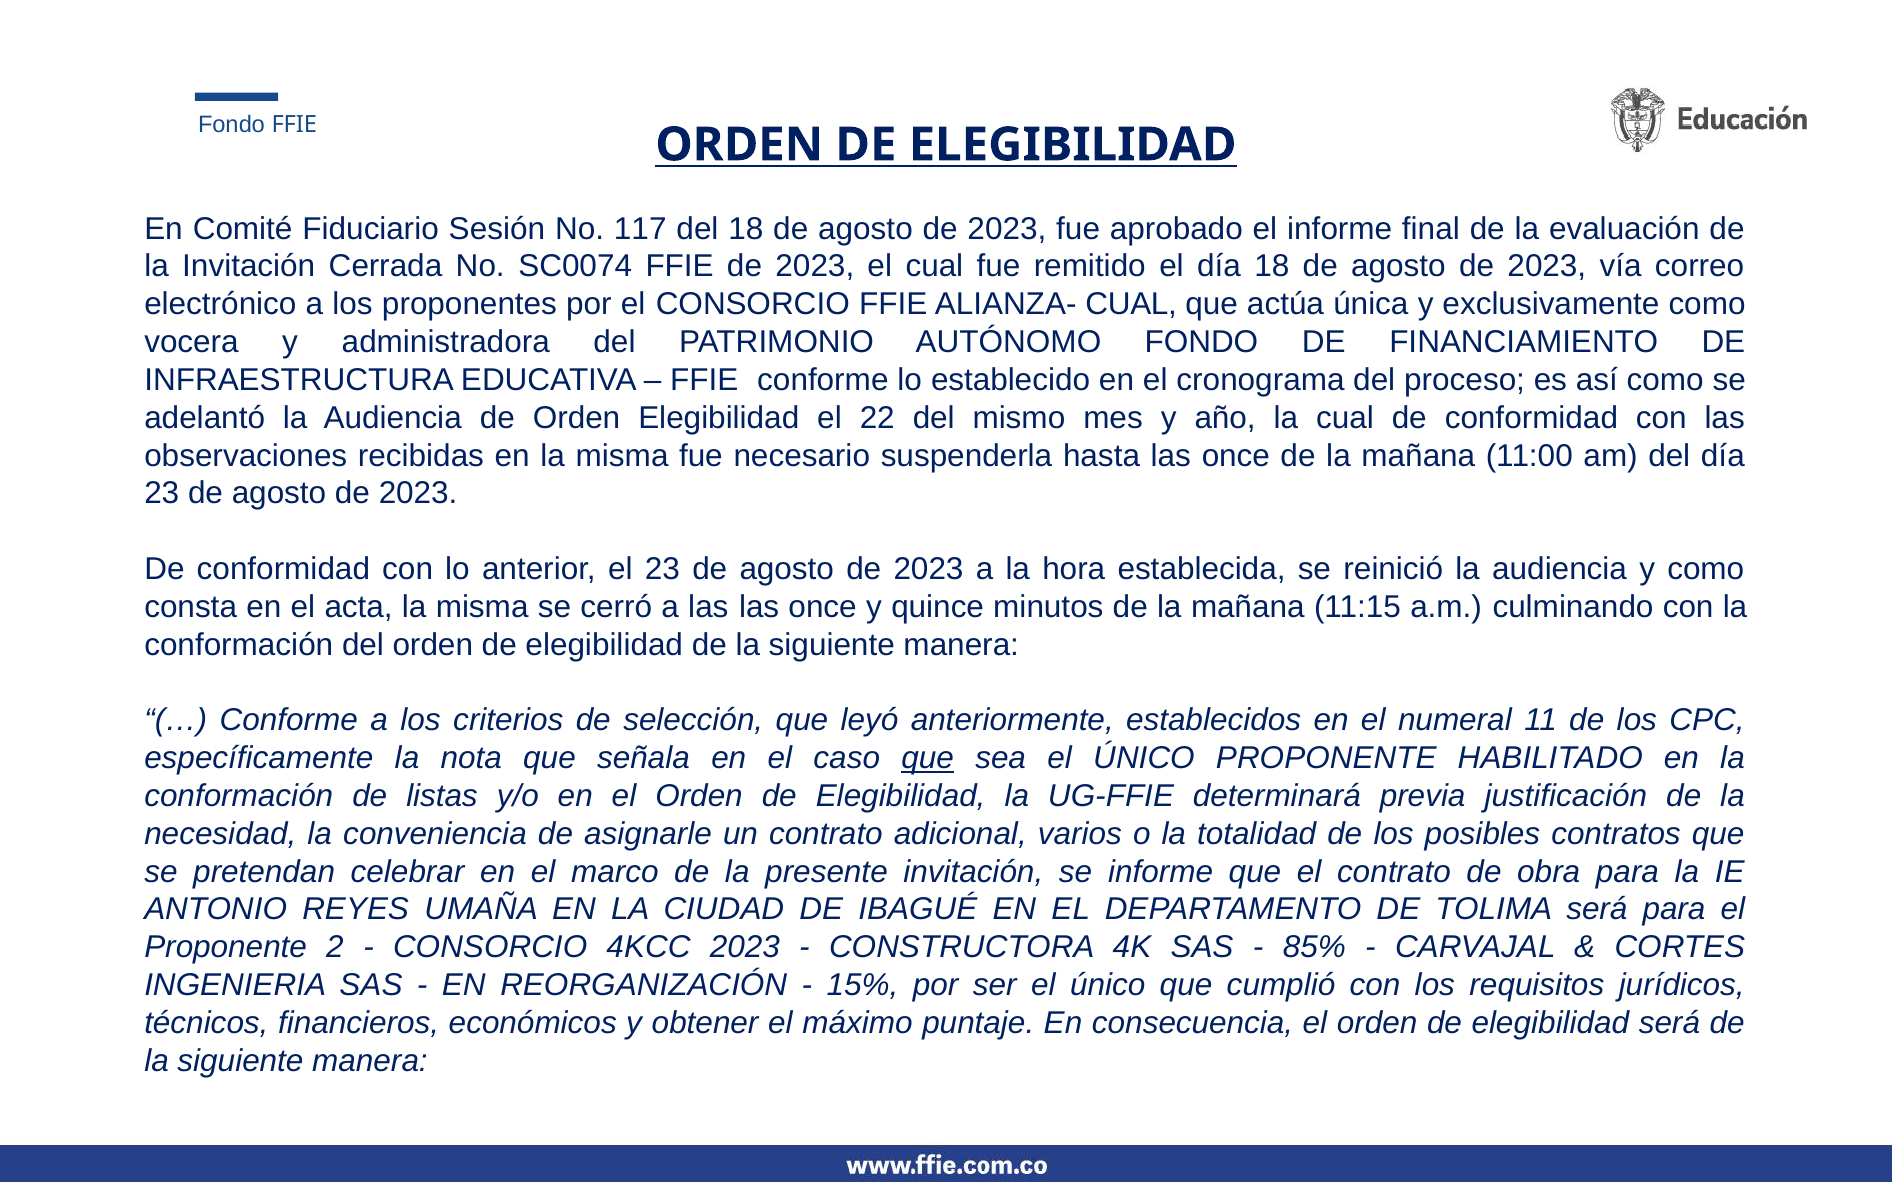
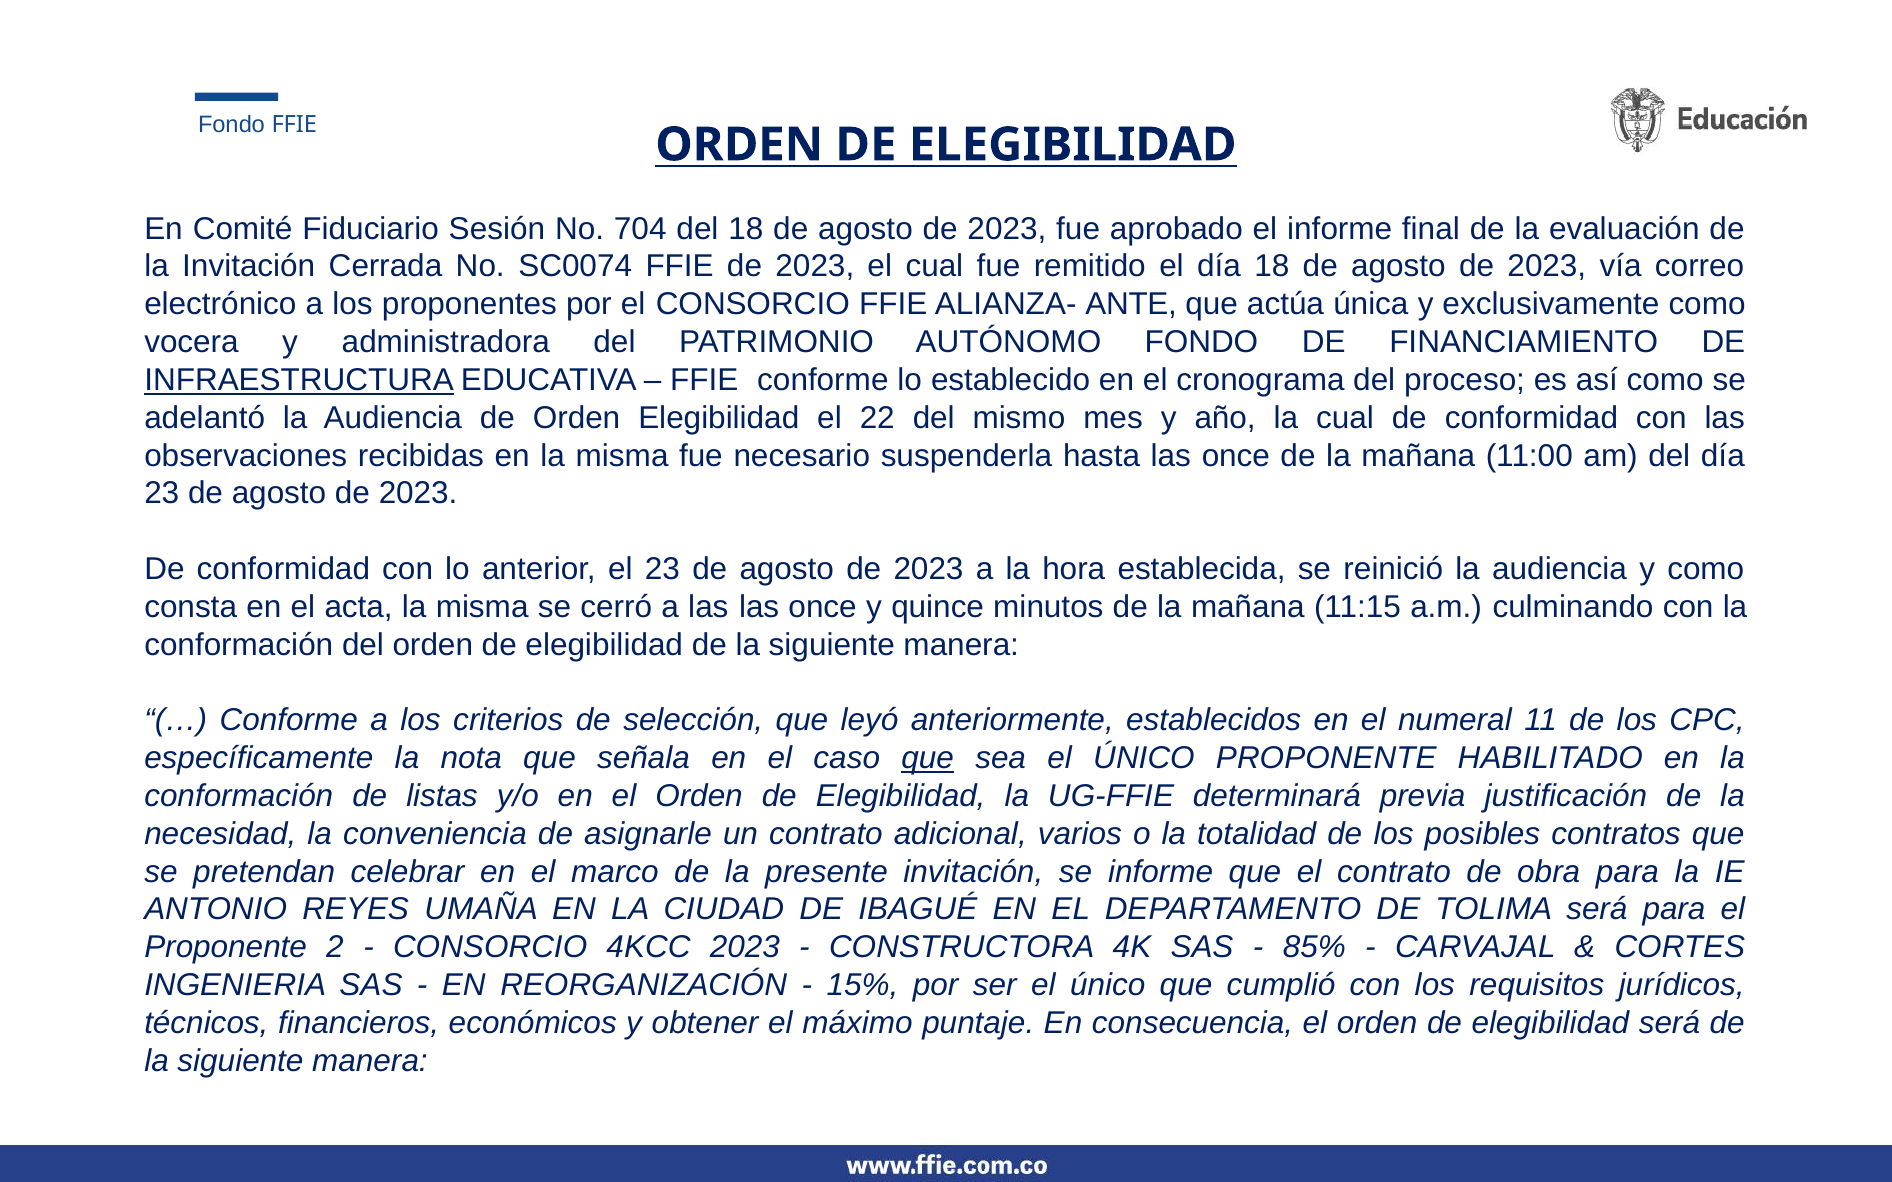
117: 117 -> 704 (640, 229)
ALIANZA- CUAL: CUAL -> ANTE (1131, 305)
INFRAESTRUCTURA underline: none -> present (299, 380)
